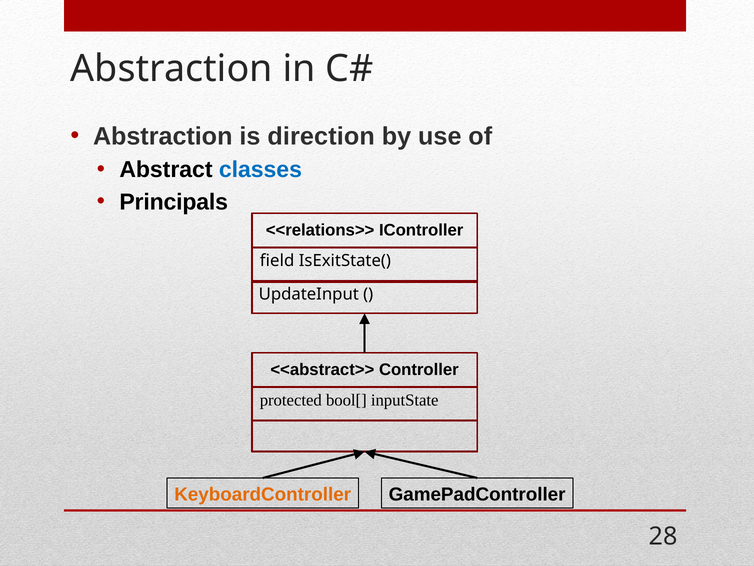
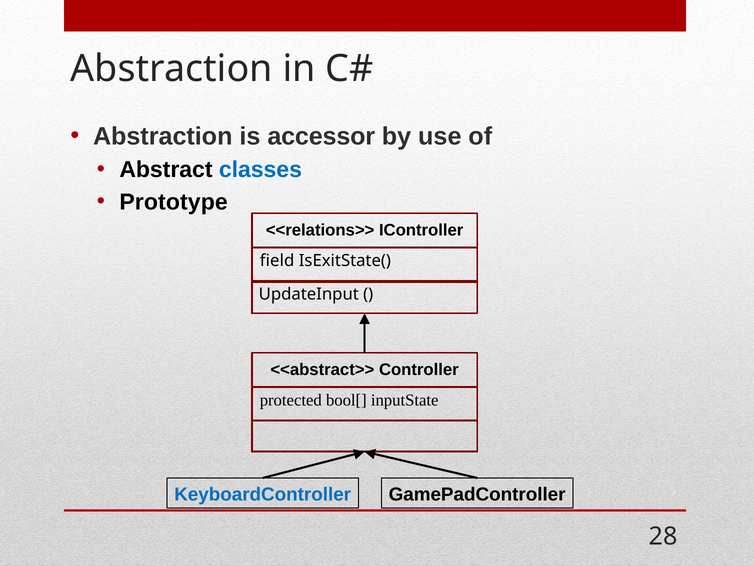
direction: direction -> accessor (321, 136)
Principals: Principals -> Prototype (174, 202)
KeyboardController colour: orange -> blue (263, 494)
